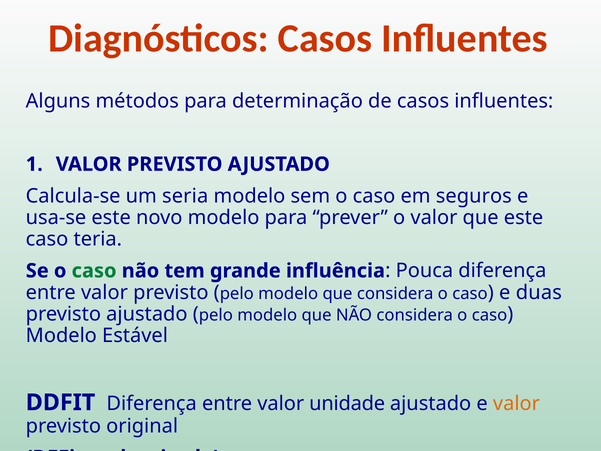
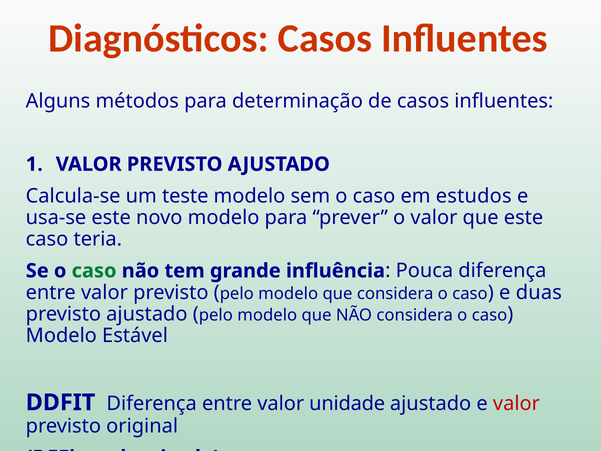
seria: seria -> teste (185, 196)
seguros: seguros -> estudos (474, 196)
valor colour: orange -> red (516, 403)
